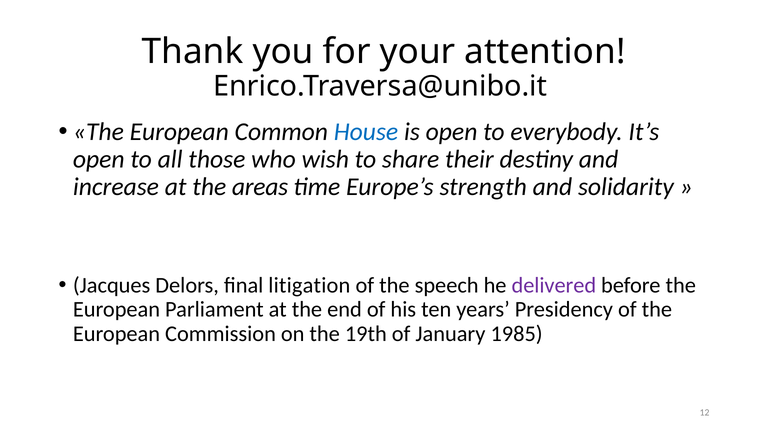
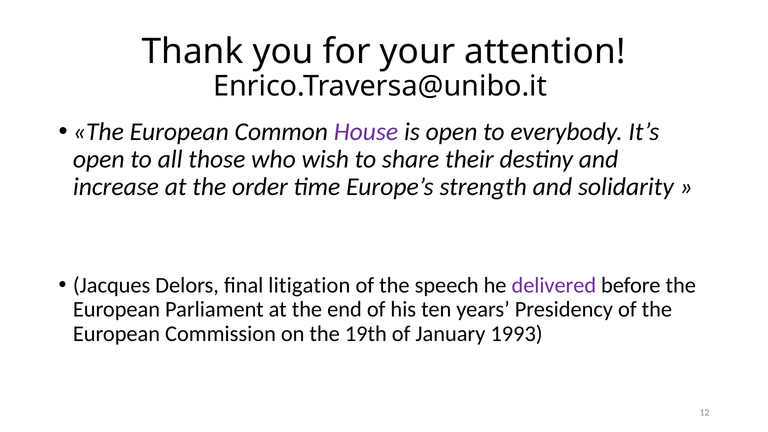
House colour: blue -> purple (366, 132)
areas: areas -> order (260, 187)
1985: 1985 -> 1993 (517, 334)
